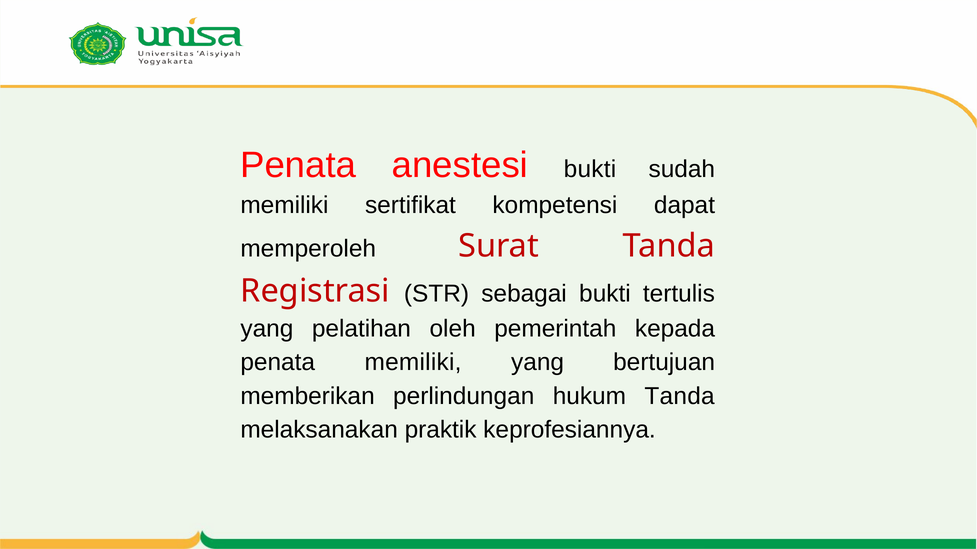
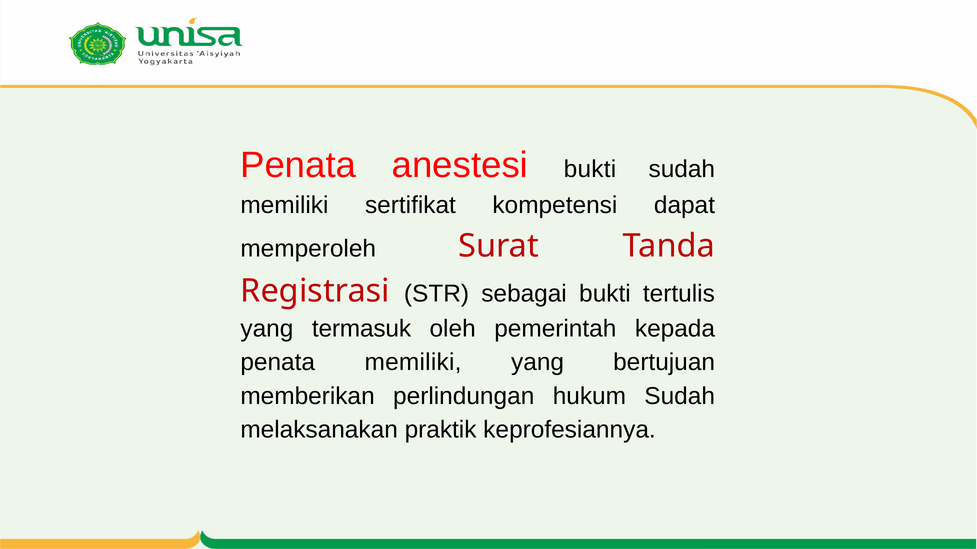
pelatihan: pelatihan -> termasuk (362, 329)
hukum Tanda: Tanda -> Sudah (680, 396)
